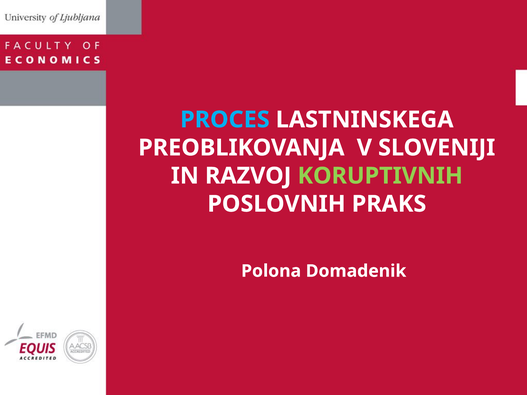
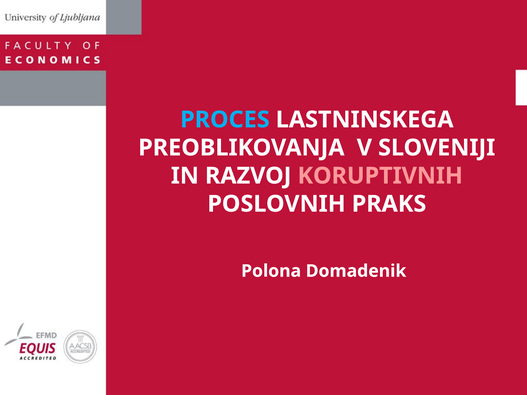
KORUPTIVNIH colour: light green -> pink (380, 176)
